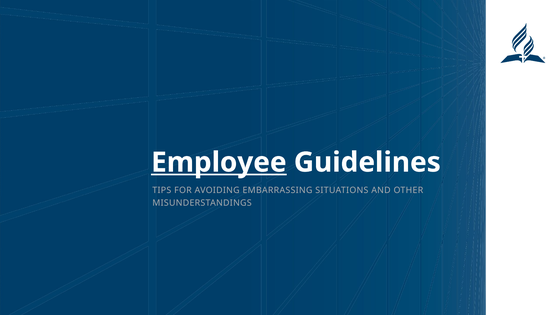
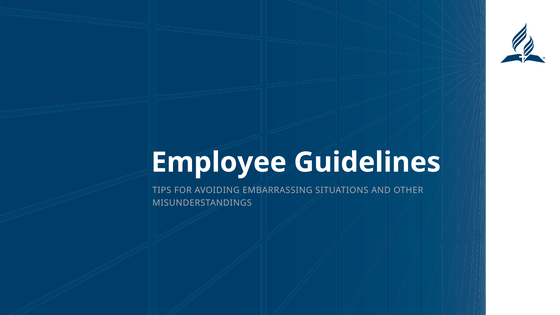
Employee underline: present -> none (219, 162)
